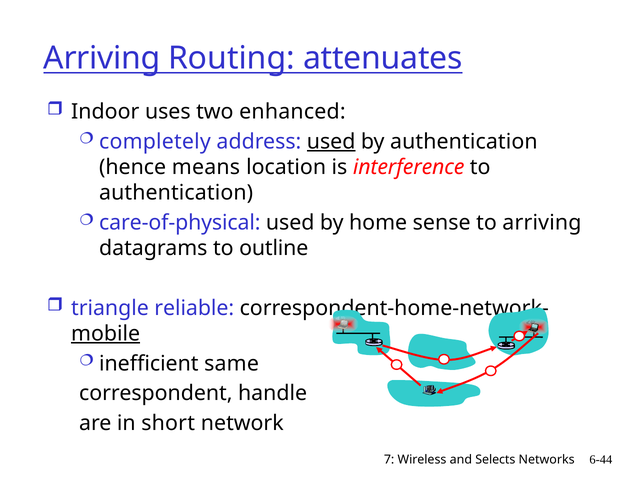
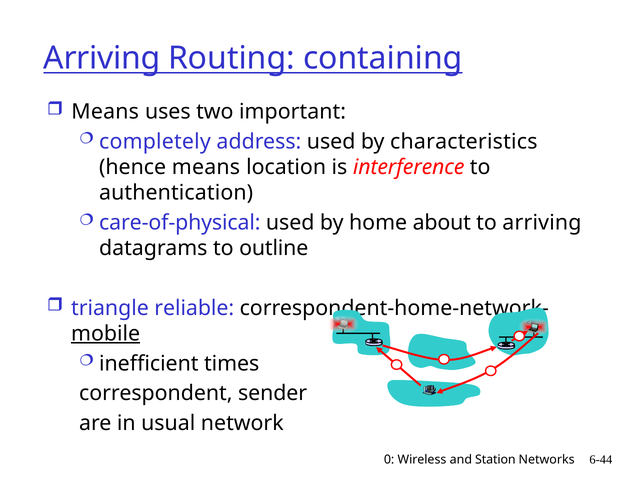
attenuates: attenuates -> containing (383, 58)
Indoor: Indoor -> Means (105, 112)
enhanced: enhanced -> important (293, 112)
used underline: present -> none (331, 142)
by authentication: authentication -> characteristics (464, 142)
sense: sense -> about (442, 223)
same: same -> times (232, 364)
handle: handle -> sender (273, 393)
short: short -> usual (168, 423)
7: 7 -> 0 (389, 460)
Selects: Selects -> Station (495, 460)
